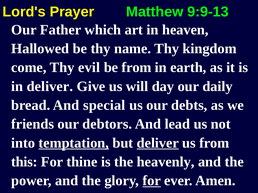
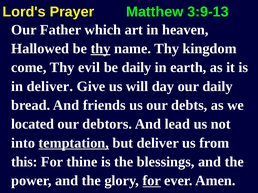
9:9-13: 9:9-13 -> 3:9-13 (208, 12)
thy underline: none -> present (101, 49)
be from: from -> daily (136, 68)
special: special -> friends (104, 105)
friends: friends -> located (33, 124)
deliver underline: present -> none (158, 143)
heavenly: heavenly -> blessings (166, 162)
